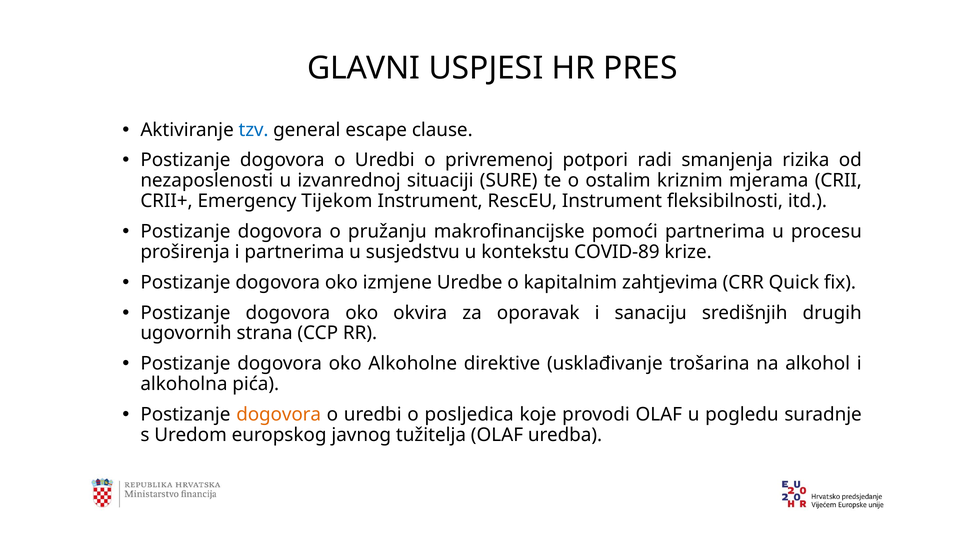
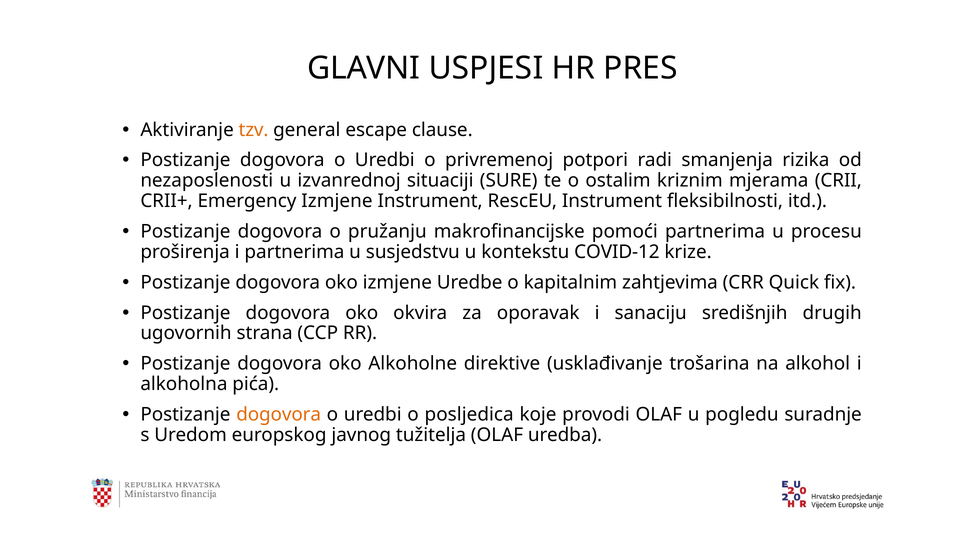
tzv colour: blue -> orange (254, 130)
Emergency Tijekom: Tijekom -> Izmjene (337, 201)
COVID-89: COVID-89 -> COVID-12 (617, 252)
